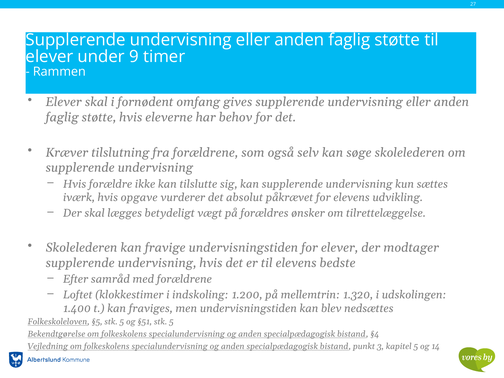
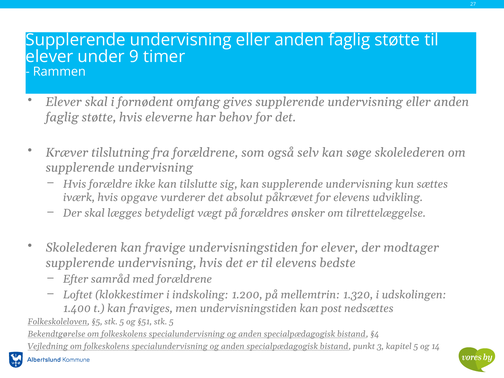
blev: blev -> post (331, 308)
